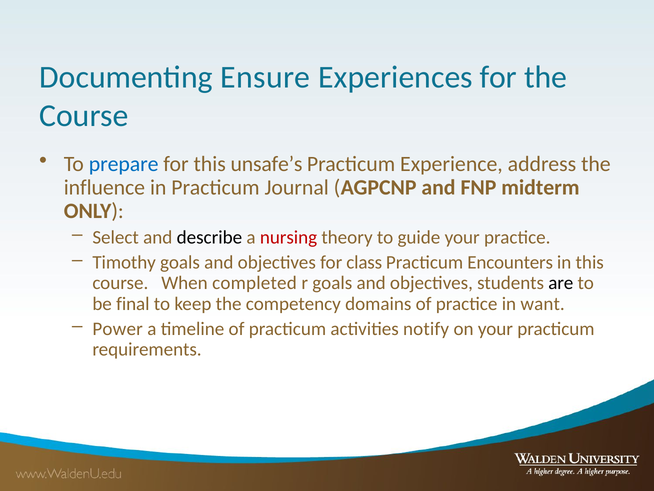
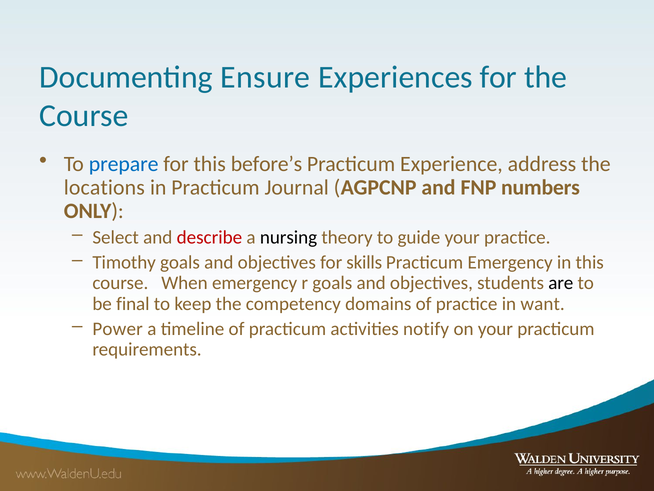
unsafe’s: unsafe’s -> before’s (266, 164)
influence: influence -> locations (104, 187)
midterm: midterm -> numbers (540, 187)
describe colour: black -> red (209, 237)
nursing colour: red -> black (289, 237)
class: class -> skills (364, 262)
Practicum Encounters: Encounters -> Emergency (510, 262)
When completed: completed -> emergency (255, 283)
